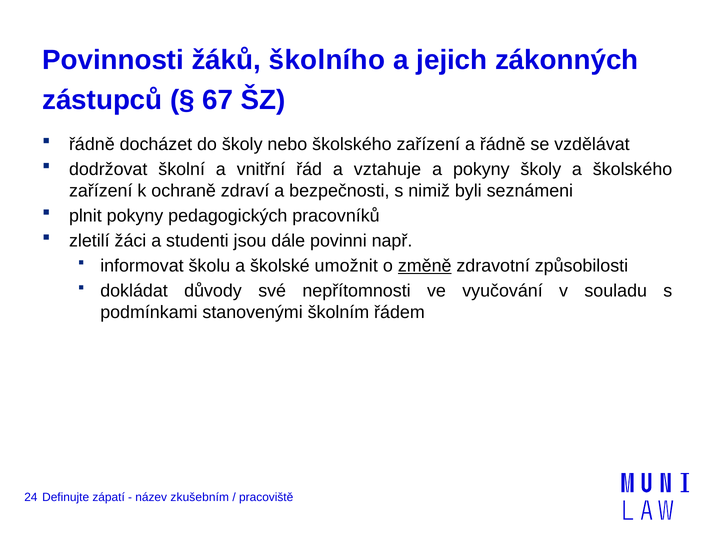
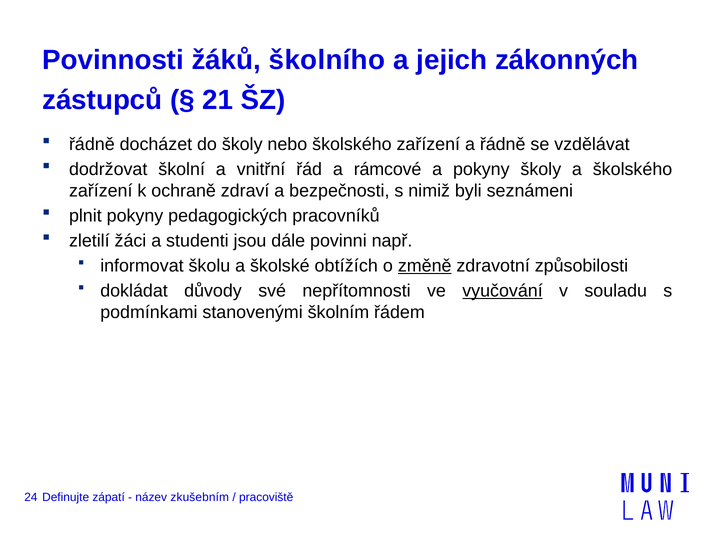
67: 67 -> 21 (218, 100)
vztahuje: vztahuje -> rámcové (388, 169)
umožnit: umožnit -> obtížích (346, 266)
vyučování underline: none -> present (502, 291)
